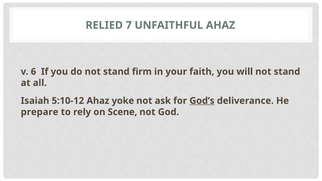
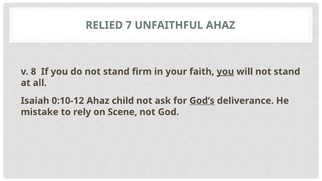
6: 6 -> 8 (33, 72)
you underline: none -> present (225, 72)
5:10-12: 5:10-12 -> 0:10-12 (68, 101)
yoke: yoke -> child (123, 101)
prepare: prepare -> mistake (40, 112)
